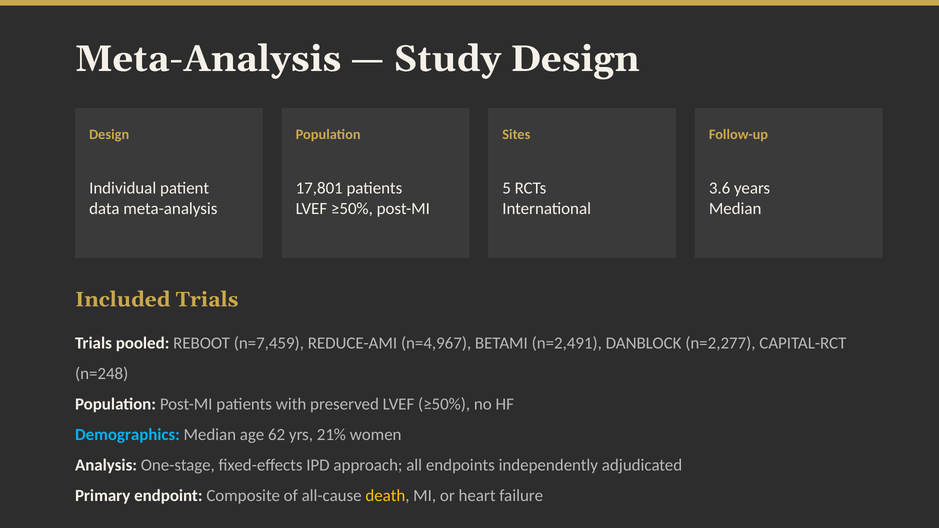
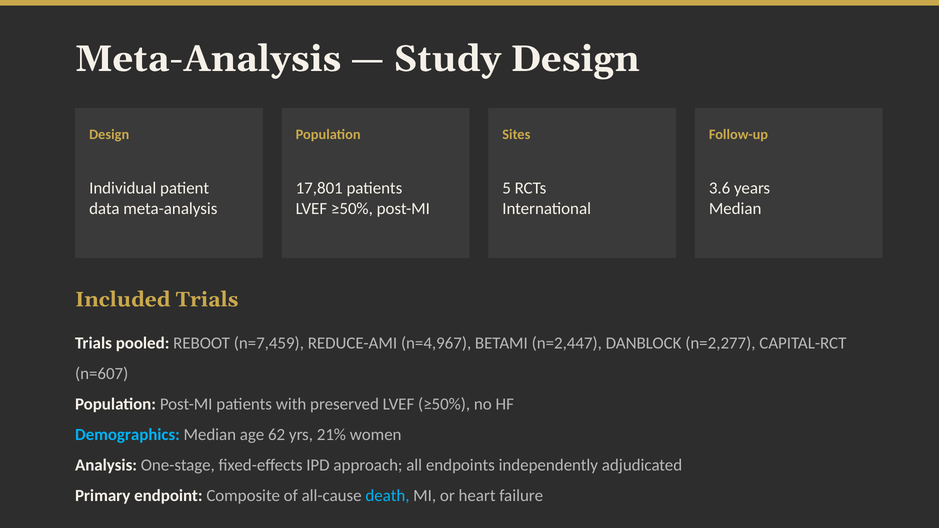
n=2,491: n=2,491 -> n=2,447 (567, 343)
n=248: n=248 -> n=607 (102, 374)
death colour: yellow -> light blue (388, 496)
